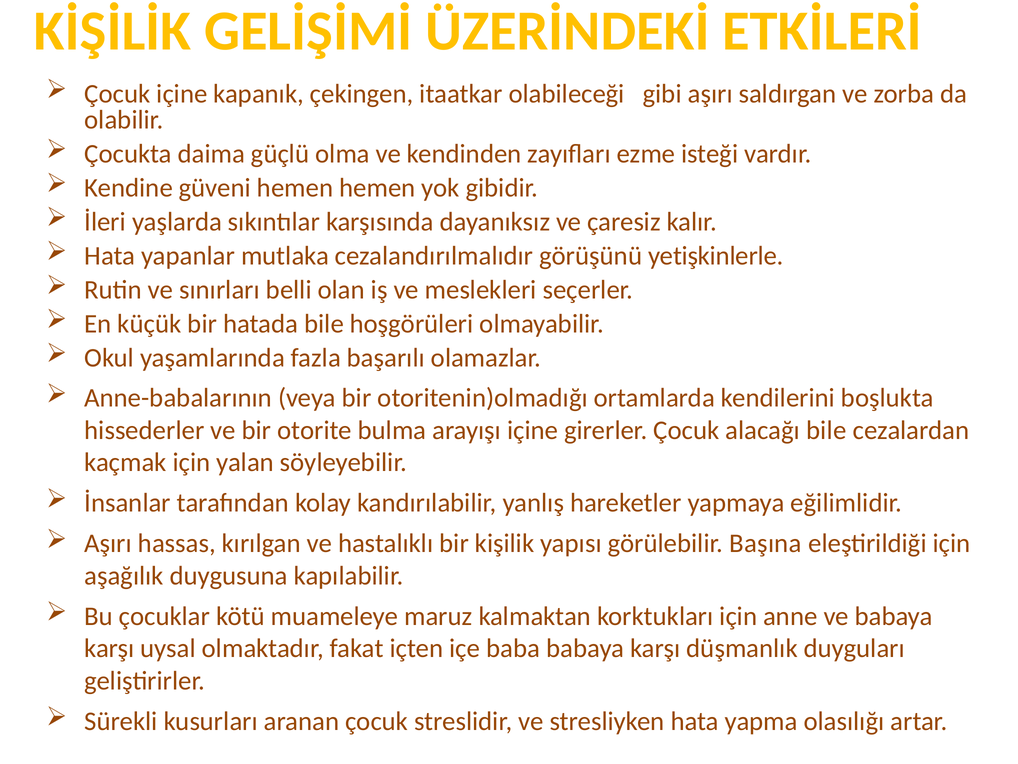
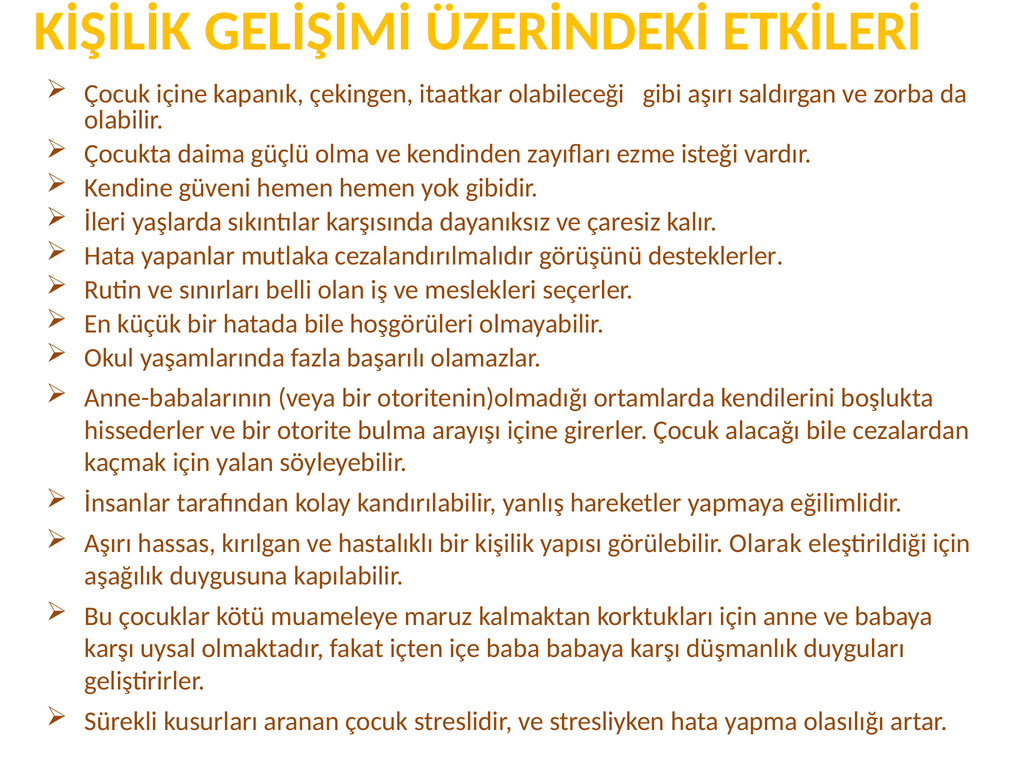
yetişkinlerle: yetişkinlerle -> desteklerler (716, 256)
Başına: Başına -> Olarak (765, 543)
